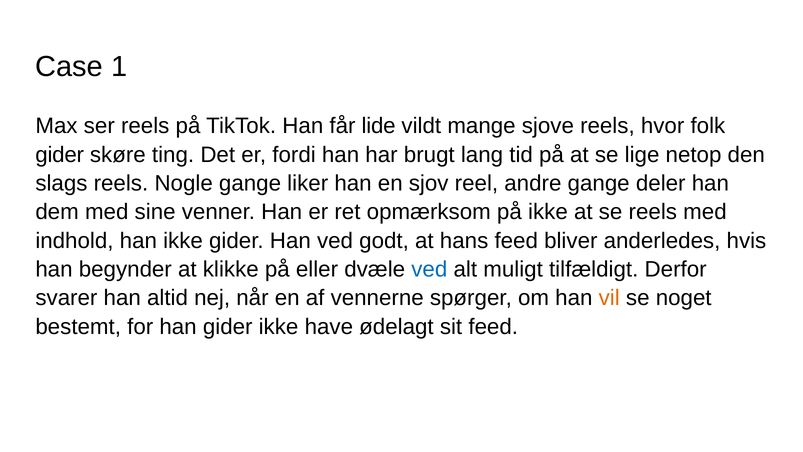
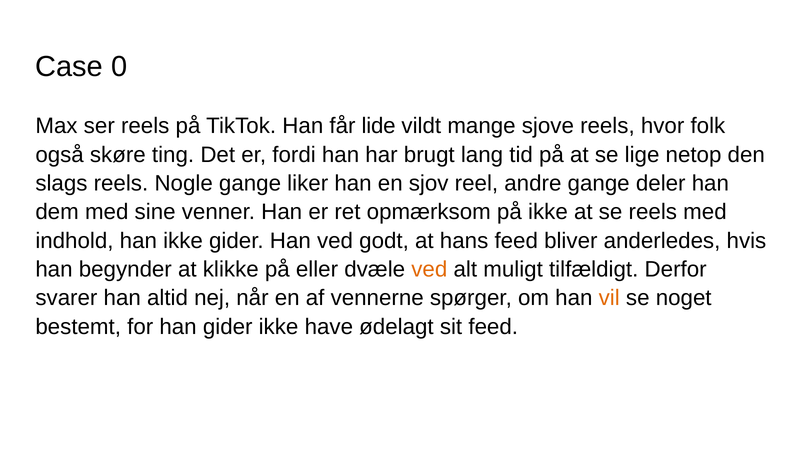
1: 1 -> 0 (119, 67)
gider: gider -> også (60, 155)
ved colour: blue -> orange (429, 269)
